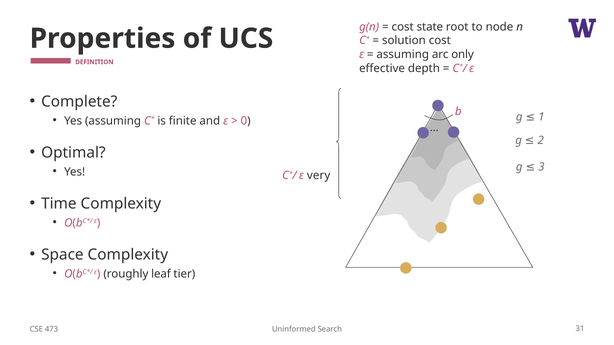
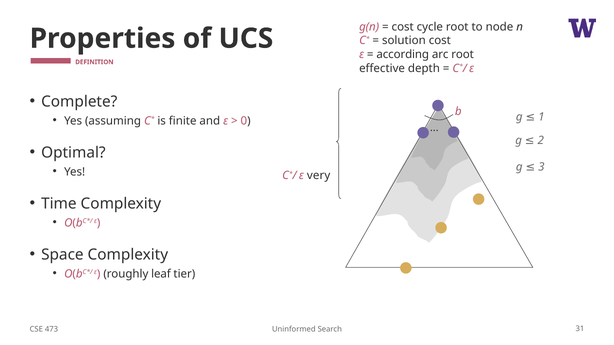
state: state -> cycle (430, 27)
assuming: assuming -> according (403, 55)
arc only: only -> root (463, 55)
